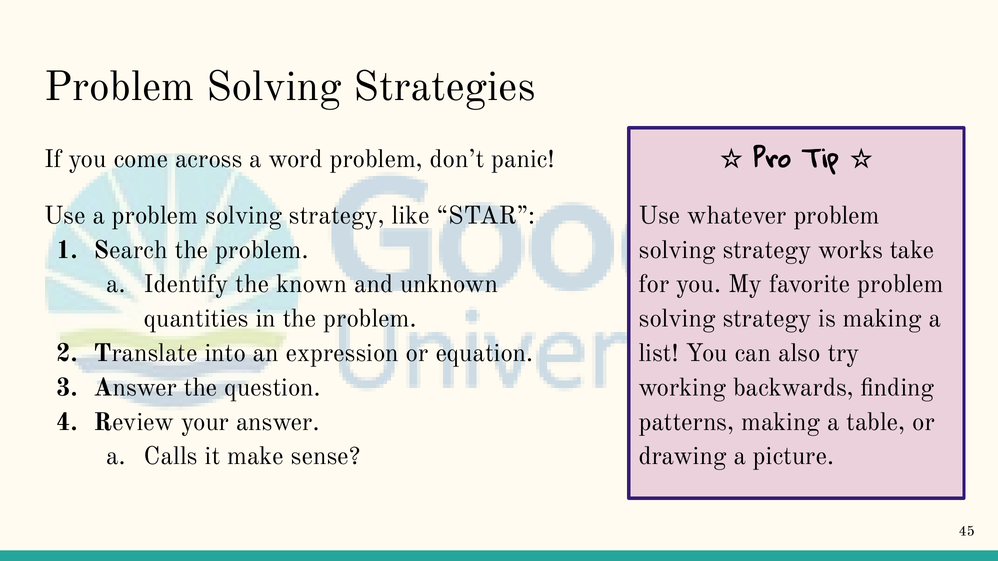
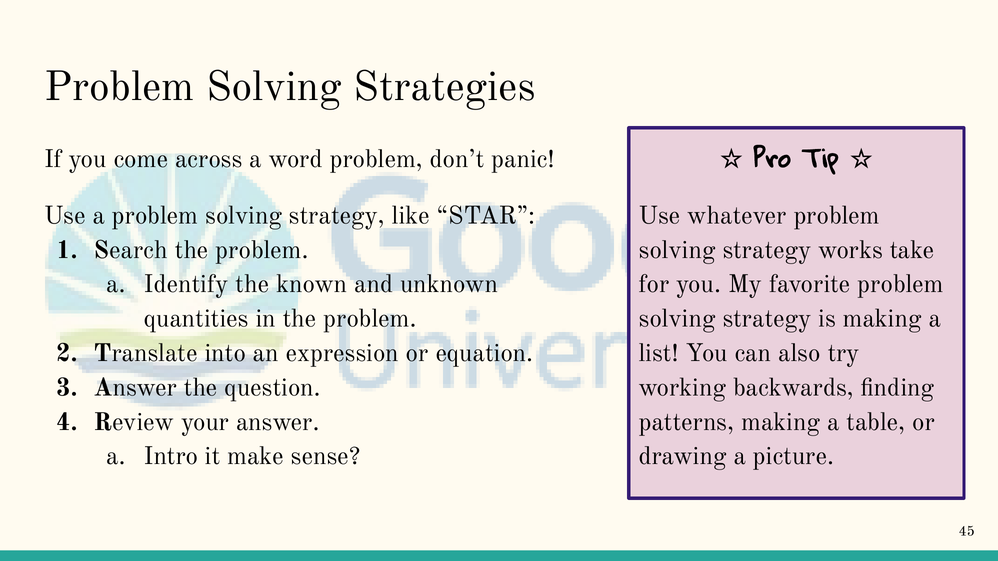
Calls: Calls -> Intro (171, 457)
